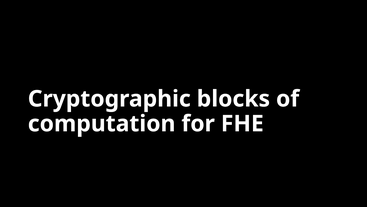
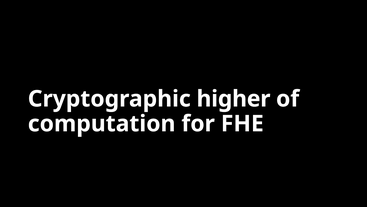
blocks: blocks -> higher (234, 99)
